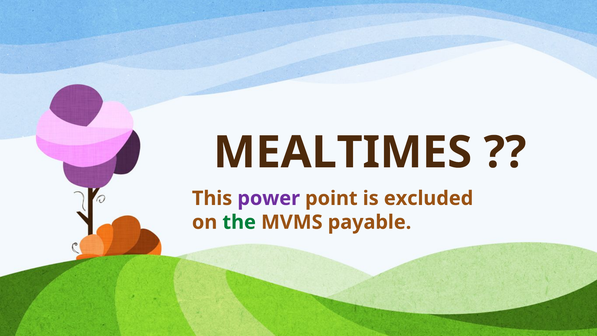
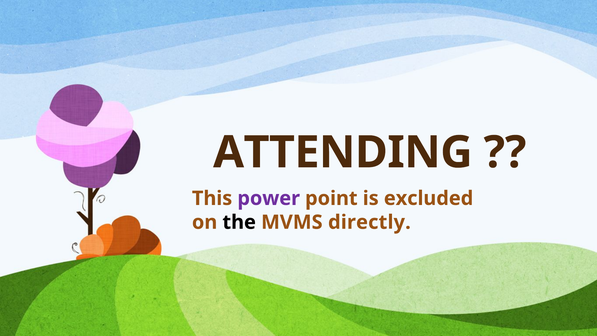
MEALTIMES: MEALTIMES -> ATTENDING (343, 152)
the colour: green -> black (239, 222)
payable: payable -> directly (369, 222)
